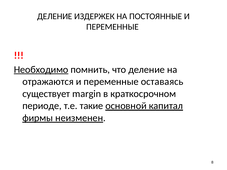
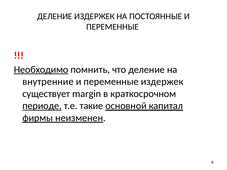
отражаются: отражаются -> внутренние (48, 82)
переменные оставаясь: оставаясь -> издержек (162, 82)
периоде underline: none -> present (42, 106)
